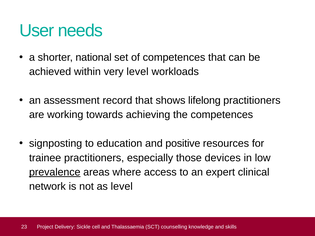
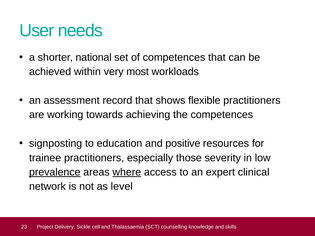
very level: level -> most (138, 72)
lifelong: lifelong -> flexible (204, 101)
devices: devices -> severity (223, 158)
where underline: none -> present (127, 172)
